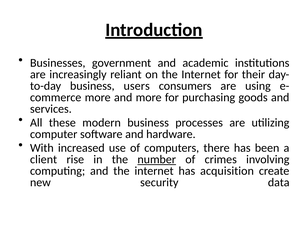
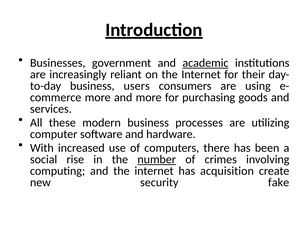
academic underline: none -> present (205, 63)
client: client -> social (44, 159)
data: data -> fake (279, 182)
